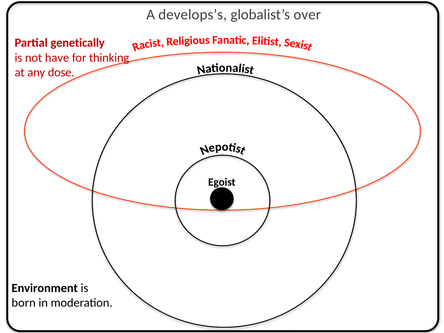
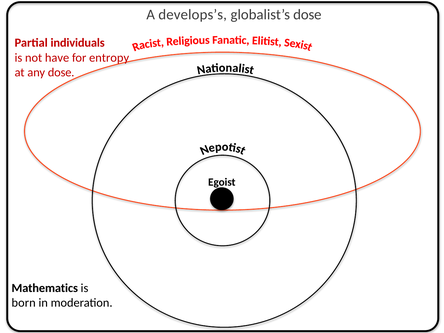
globalist’s over: over -> dose (307, 15)
genetically: genetically -> individuals (78, 43)
thinking: thinking -> entropy (109, 58)
Environment: Environment -> Mathematics (45, 288)
